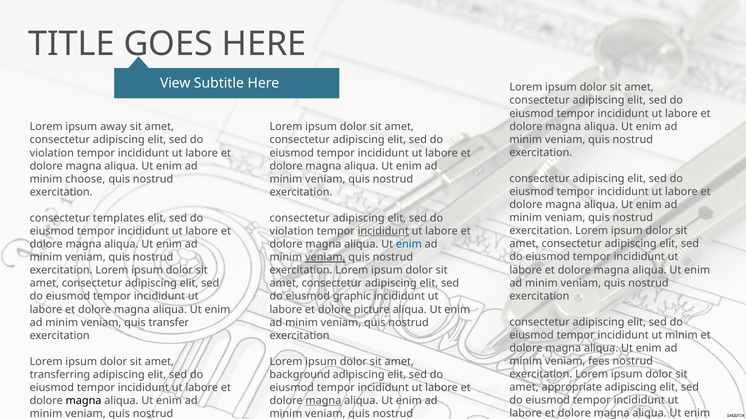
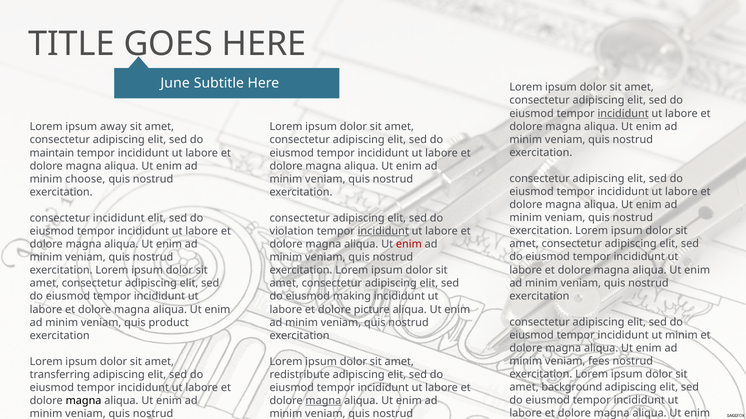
View: View -> June (175, 83)
incididunt underline: none -> present (623, 114)
violation: violation -> maintain (52, 153)
consectetur templates: templates -> incididunt (119, 218)
enim colour: blue -> red (409, 245)
veniam underline: present -> none (325, 258)
graphic: graphic -> making (352, 297)
transfer: transfer -> product (169, 323)
background: background -> redistribute (300, 375)
appropriate: appropriate -> background (572, 388)
